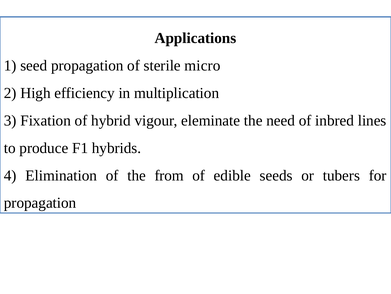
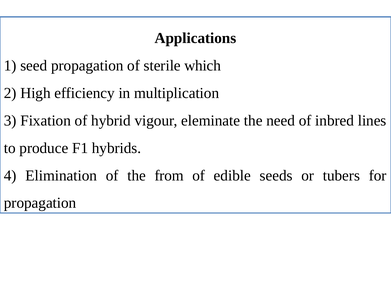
micro: micro -> which (203, 65)
